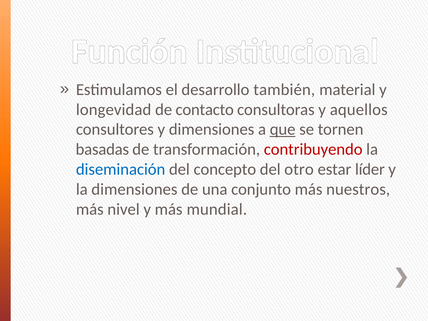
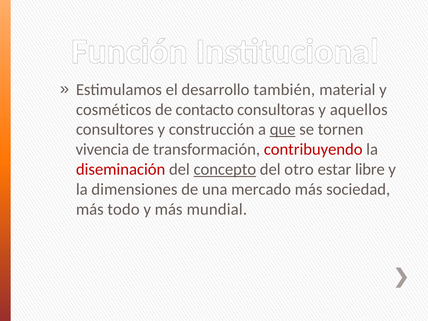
longevidad: longevidad -> cosméticos (114, 110)
y dimensiones: dimensiones -> construcción (212, 129)
basadas: basadas -> vivencia (102, 149)
diseminación colour: blue -> red (121, 169)
concepto underline: none -> present (225, 169)
líder: líder -> libre (370, 169)
conjunto: conjunto -> mercado (261, 189)
nuestros: nuestros -> sociedad (358, 189)
nivel: nivel -> todo (124, 209)
